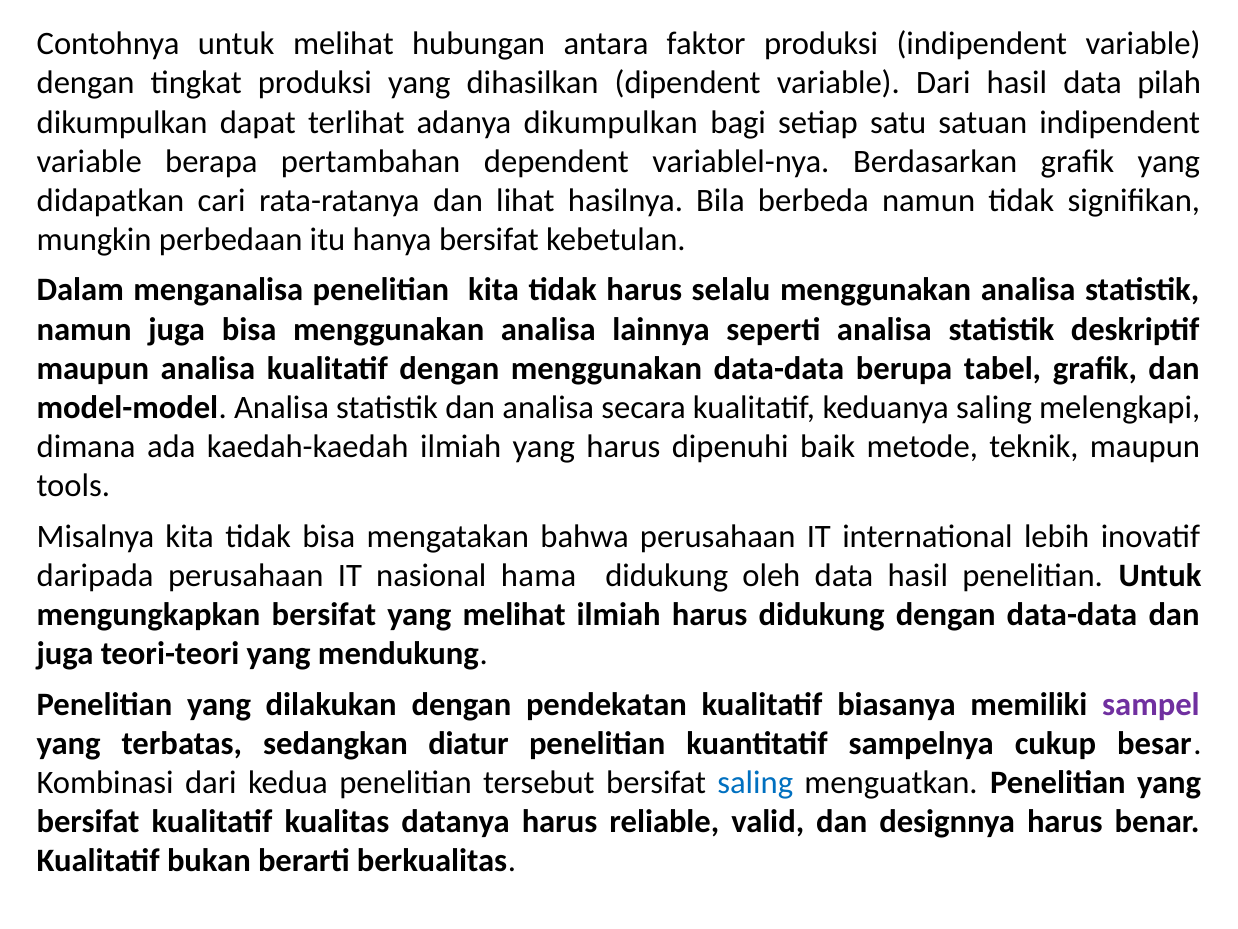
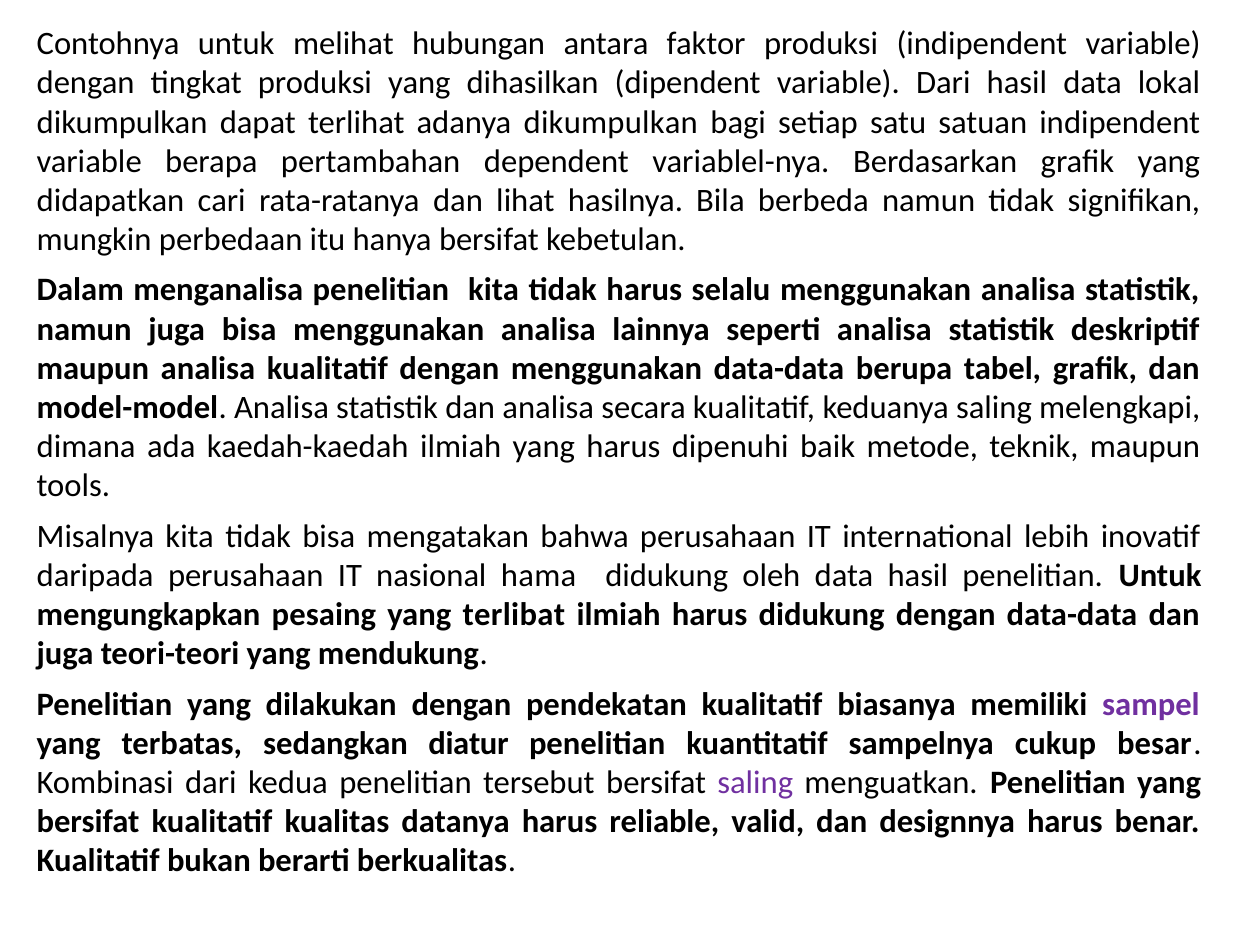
pilah: pilah -> lokal (1169, 83)
mengungkapkan bersifat: bersifat -> pesaing (324, 615)
yang melihat: melihat -> terlibat (514, 615)
saling colour: blue -> purple (755, 782)
